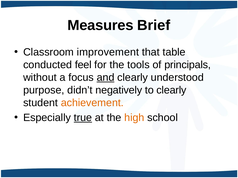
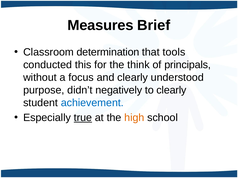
improvement: improvement -> determination (108, 52)
table: table -> tools (174, 52)
feel: feel -> this (83, 65)
tools: tools -> think (138, 65)
and underline: present -> none (106, 78)
achievement colour: orange -> blue (92, 103)
